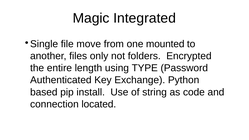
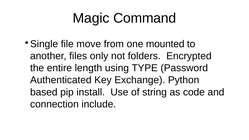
Integrated: Integrated -> Command (145, 18)
located: located -> include (99, 104)
